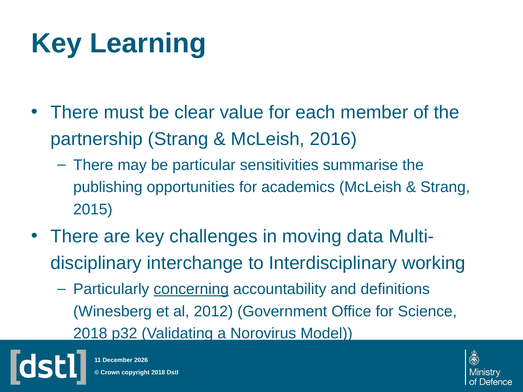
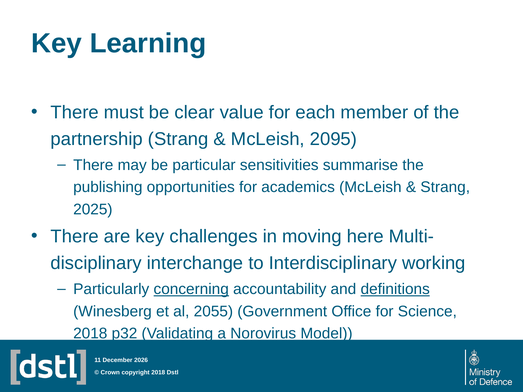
2016: 2016 -> 2095 (333, 139)
2015: 2015 -> 2025 (93, 209)
data: data -> here (365, 237)
definitions underline: none -> present (395, 289)
2012: 2012 -> 2055 (213, 311)
